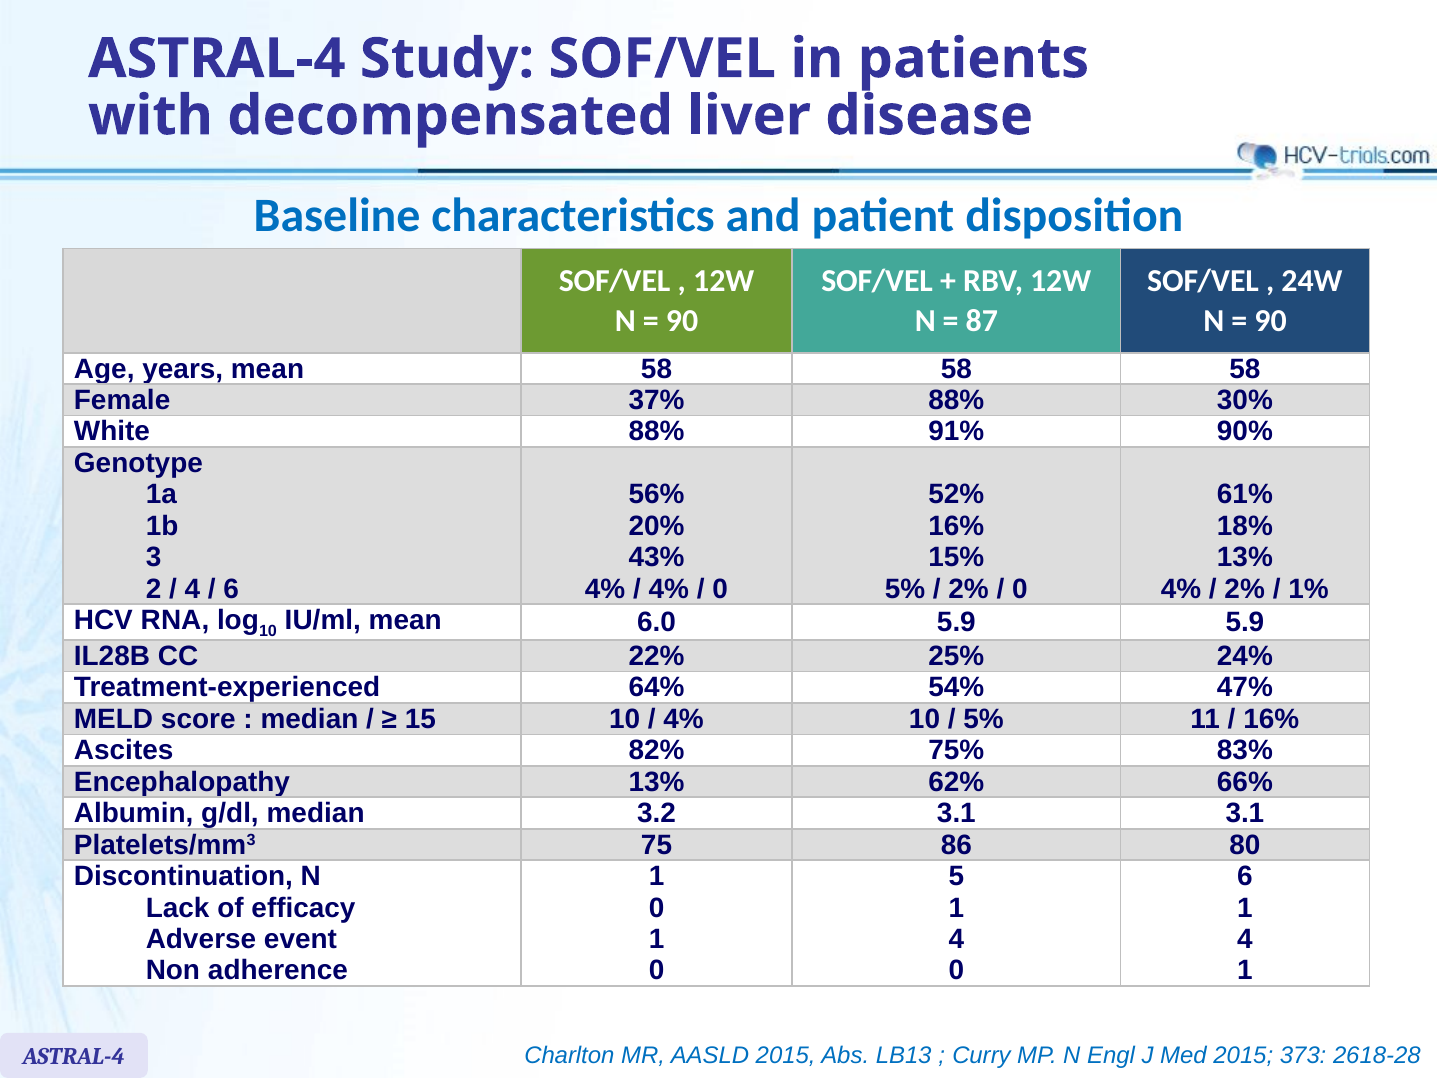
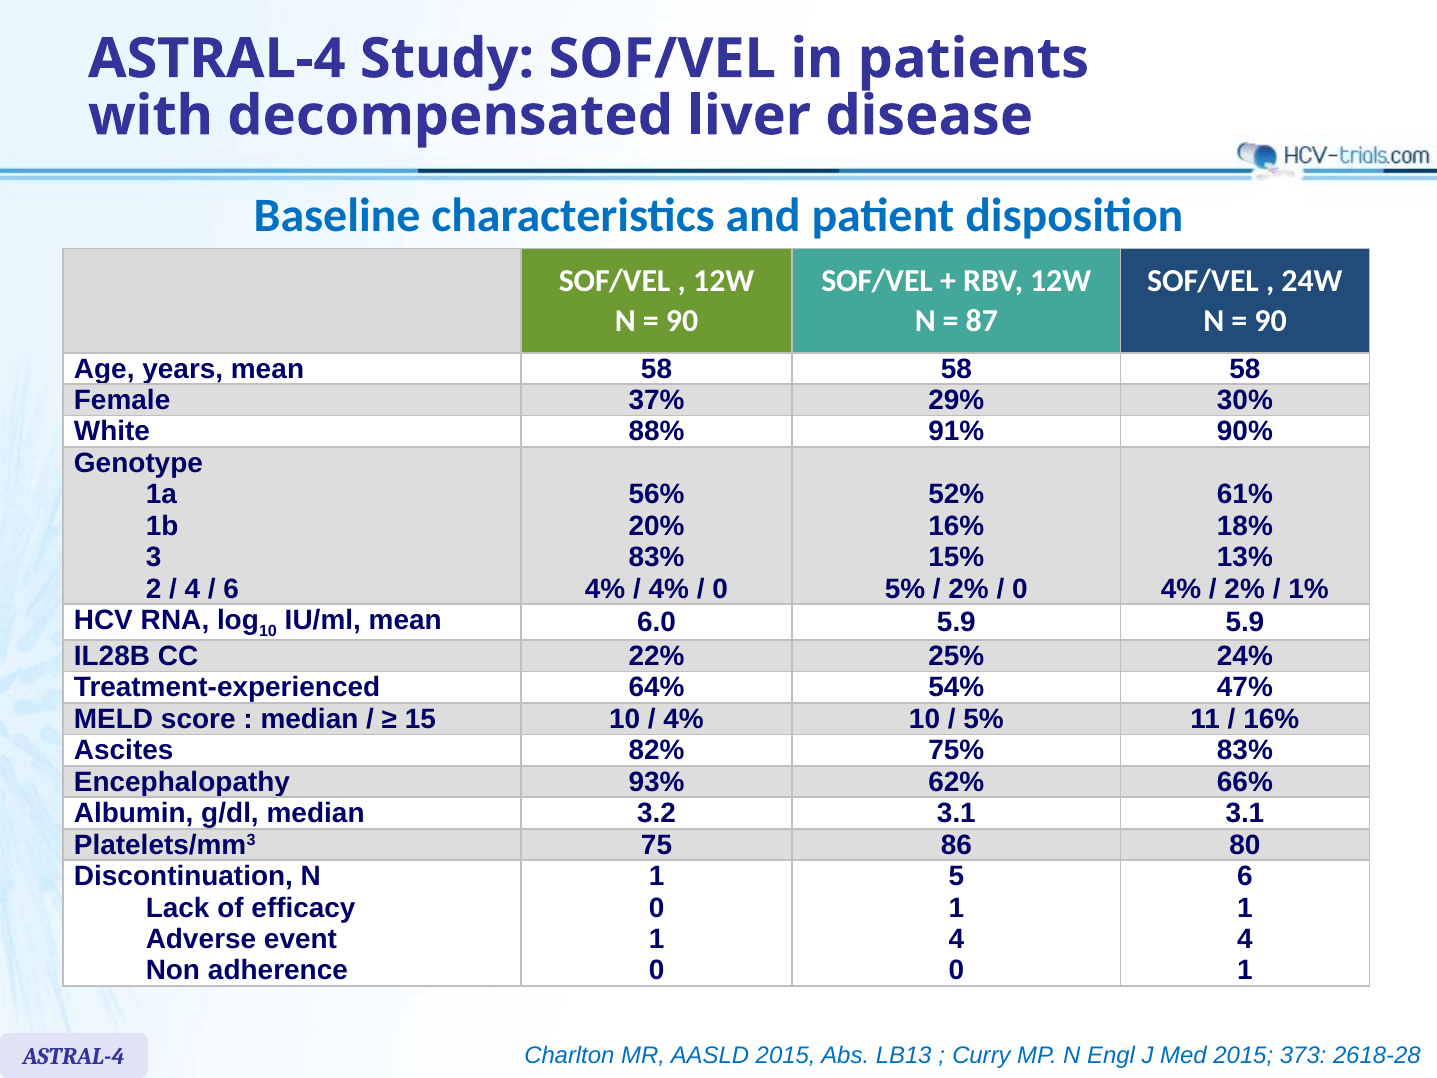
37% 88%: 88% -> 29% (956, 400)
43%: 43% -> 83% (657, 557)
Encephalopathy 13%: 13% -> 93% (657, 782)
